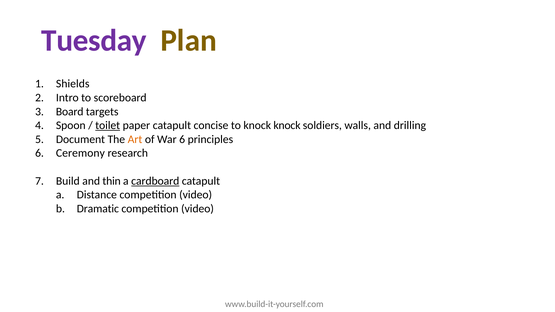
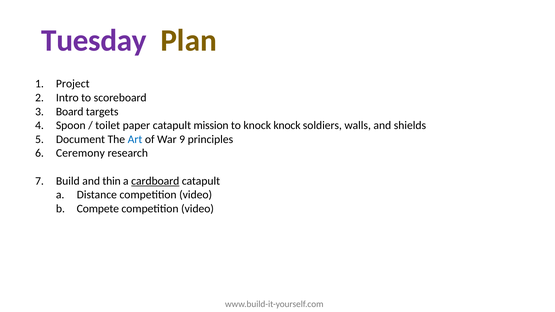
Shields: Shields -> Project (73, 84)
toilet underline: present -> none (108, 126)
concise: concise -> mission (211, 126)
drilling: drilling -> shields (410, 126)
Art colour: orange -> blue (135, 139)
War 6: 6 -> 9 (182, 139)
Dramatic: Dramatic -> Compete (98, 209)
